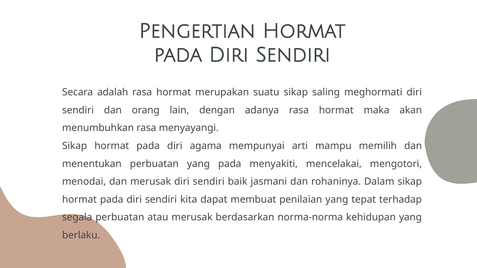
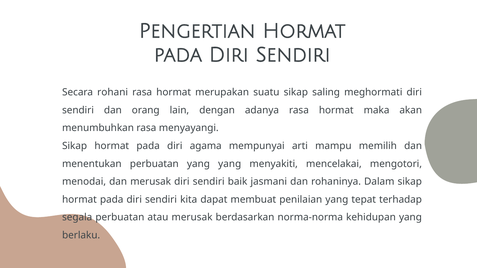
adalah: adalah -> rohani (113, 92)
yang pada: pada -> yang (230, 164)
